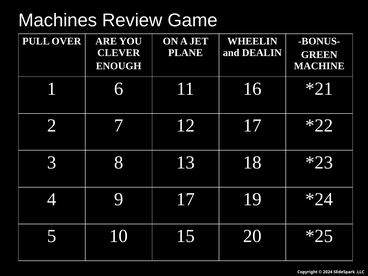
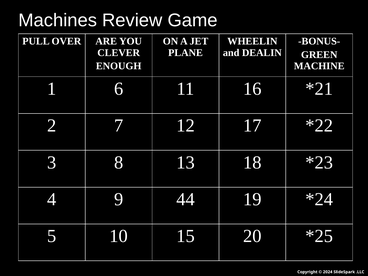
9 17: 17 -> 44 (186, 199)
